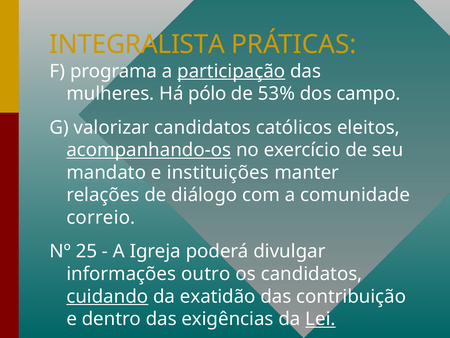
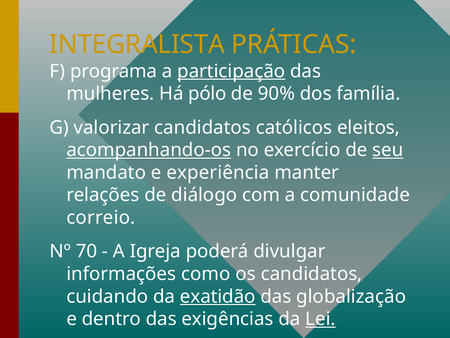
53%: 53% -> 90% (276, 94)
campo: campo -> família (368, 94)
seu underline: none -> present (388, 150)
instituições: instituições -> experiência (218, 172)
25: 25 -> 70 (86, 251)
outro: outro -> como (206, 274)
cuidando underline: present -> none (107, 296)
exatidão underline: none -> present (218, 296)
contribuição: contribuição -> globalização (351, 296)
